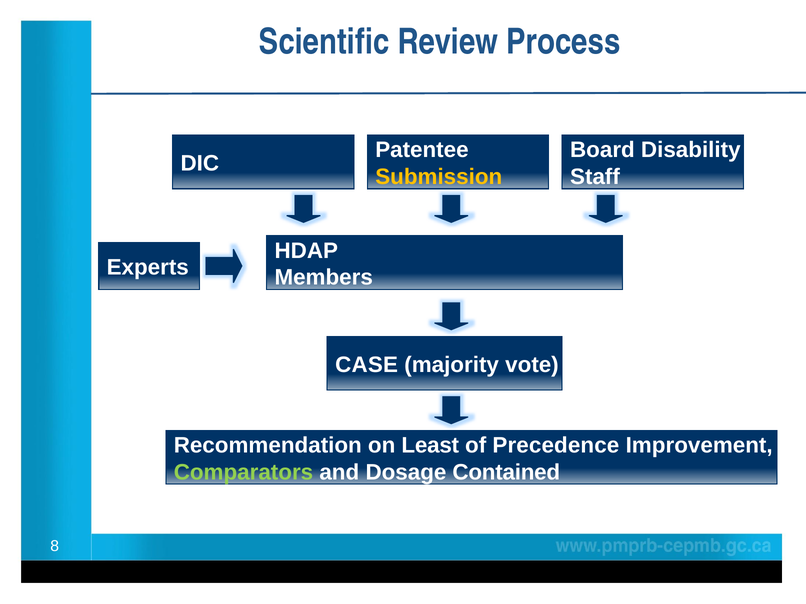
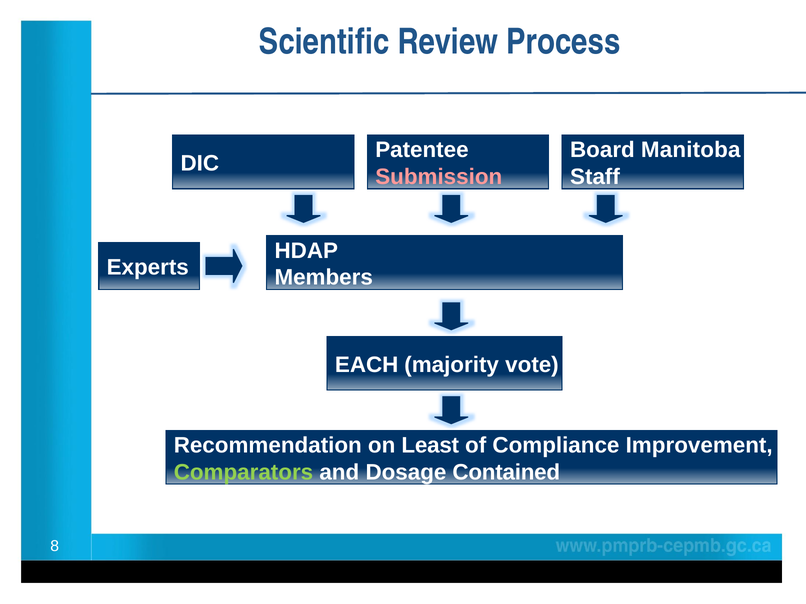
Disability: Disability -> Manitoba (691, 150)
Submission colour: yellow -> pink (439, 177)
CASE: CASE -> EACH (367, 365)
Precedence: Precedence -> Compliance (556, 446)
